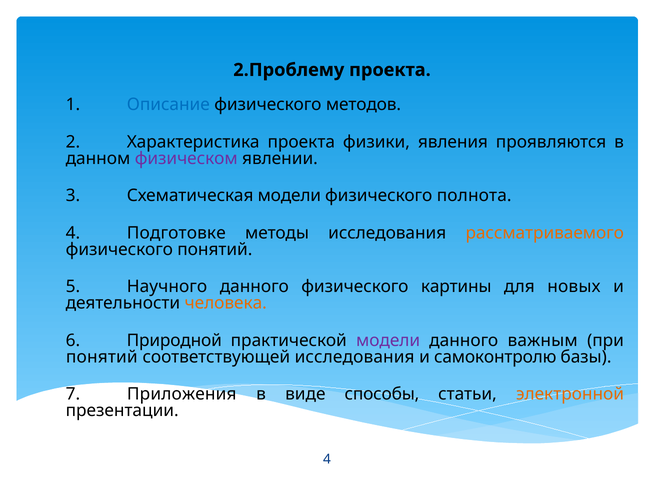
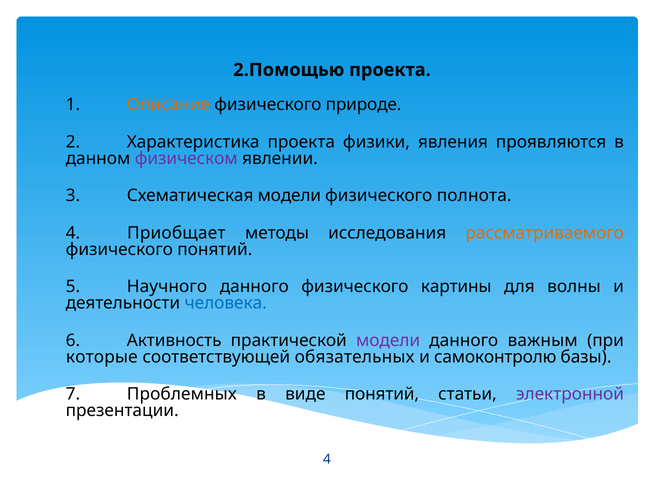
2.Проблему: 2.Проблему -> 2.Помощью (289, 70)
Описание colour: blue -> orange (168, 105)
методов: методов -> природе (364, 105)
Подготовке: Подготовке -> Приобщает (176, 233)
новых: новых -> волны (574, 287)
человека colour: orange -> blue (226, 304)
Природной: Природной -> Активность (174, 341)
понятий: понятий -> которые (102, 357)
соответствующей исследования: исследования -> обязательных (355, 357)
Приложения: Приложения -> Проблемных (182, 395)
виде способы: способы -> понятий (382, 395)
электронной colour: orange -> purple (570, 395)
